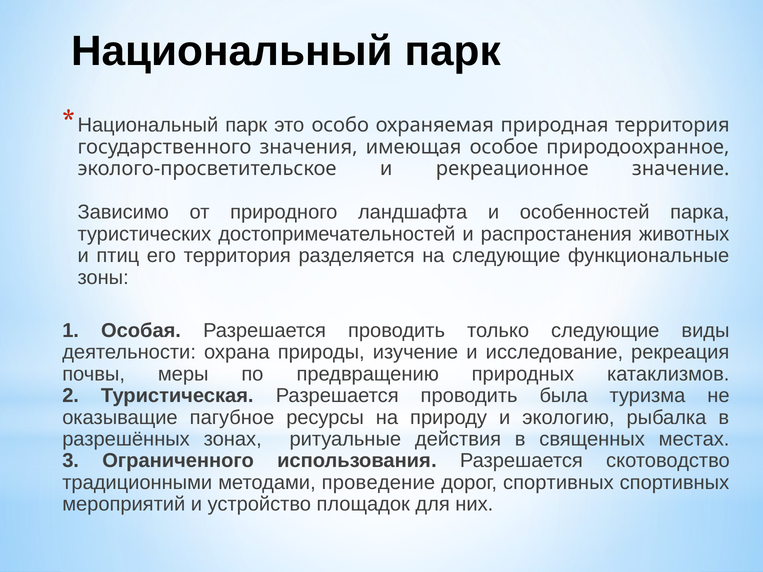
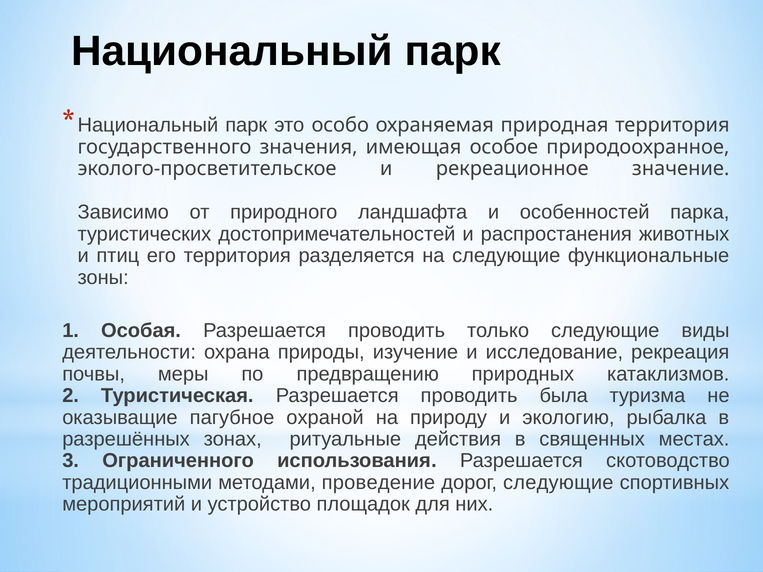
ресурсы: ресурсы -> охраной (325, 418)
дорог спортивных: спортивных -> следующие (558, 483)
